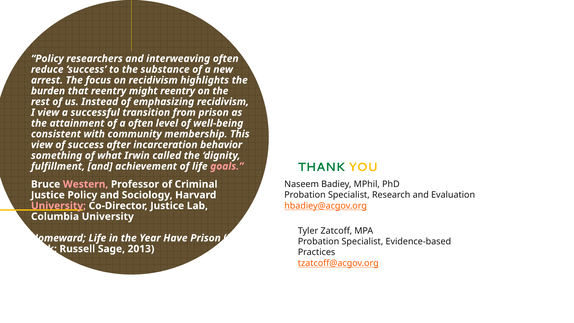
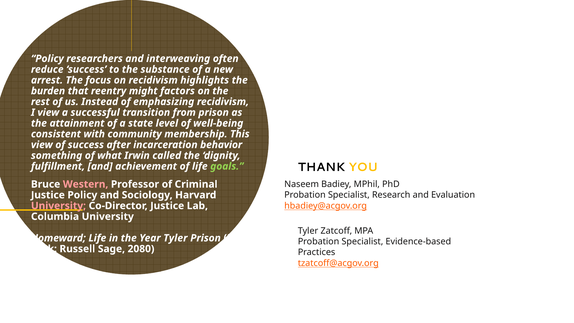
might reentry: reentry -> factors (178, 91)
a often: often -> state (141, 123)
THANK colour: green -> black (322, 167)
goals colour: pink -> light green (227, 166)
Year Have: Have -> Tyler (175, 238)
2013: 2013 -> 2080 (141, 249)
